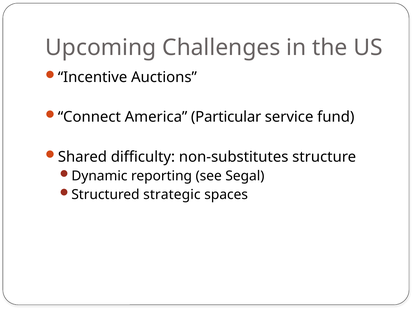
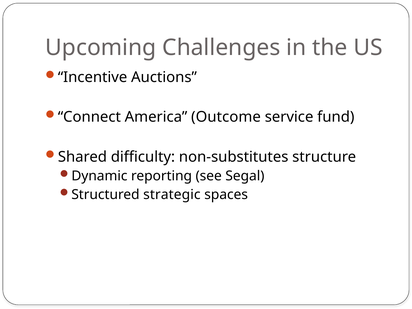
Particular: Particular -> Outcome (226, 117)
